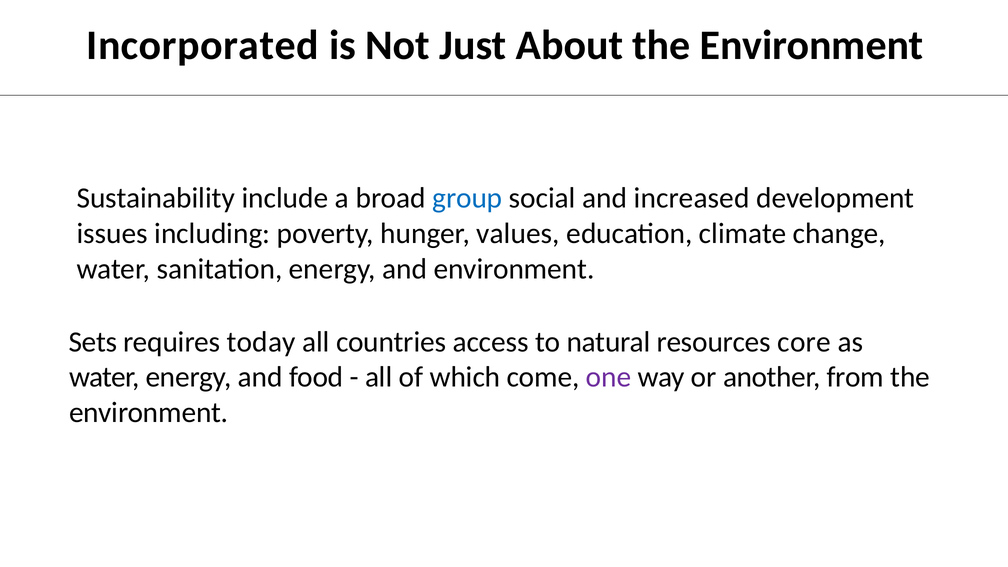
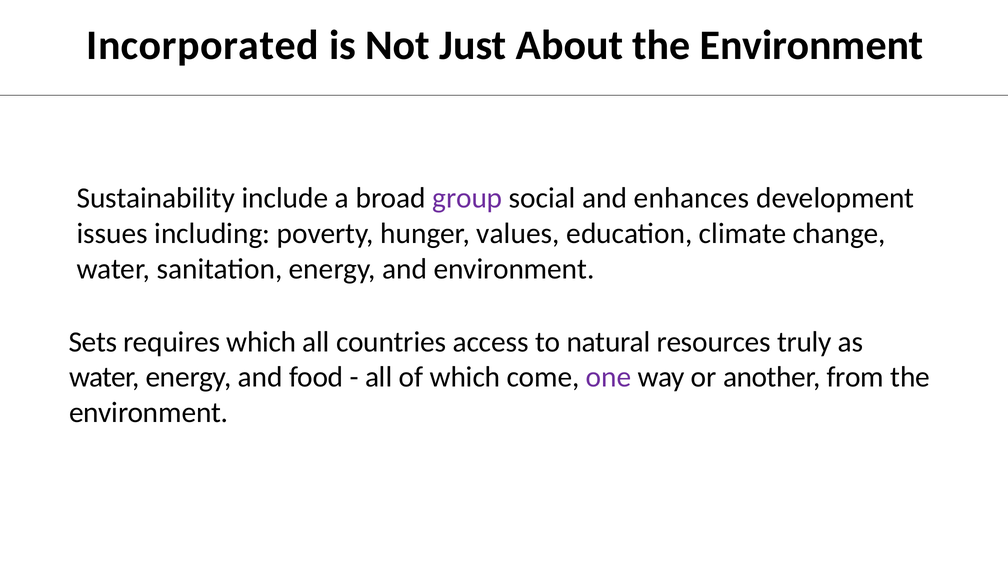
group colour: blue -> purple (467, 198)
increased: increased -> enhances (691, 198)
requires today: today -> which (261, 342)
core: core -> truly (804, 342)
